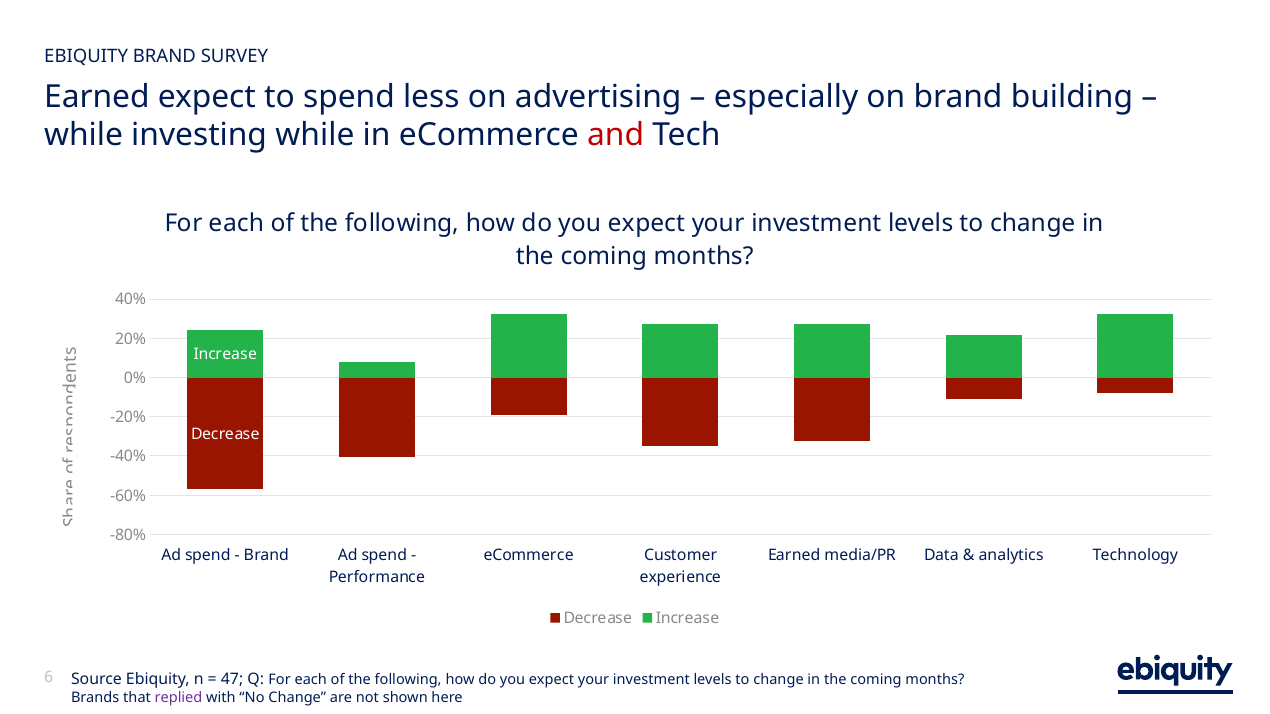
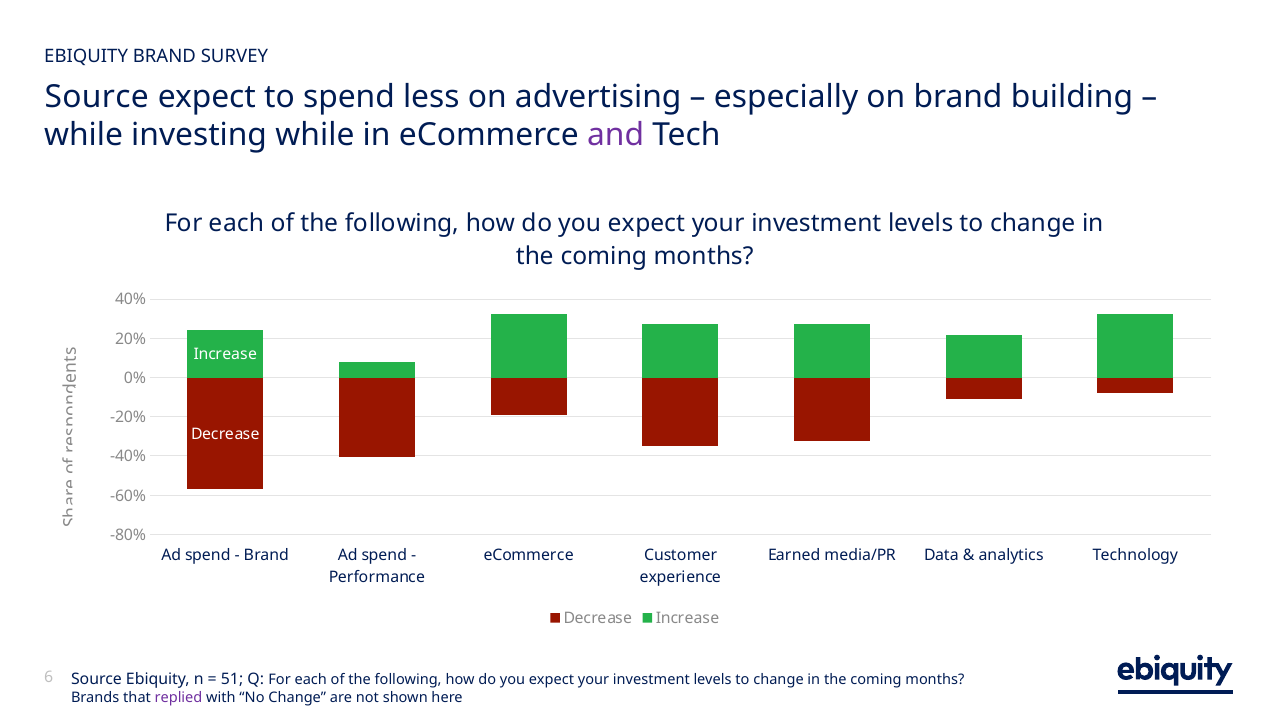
Earned: Earned -> Source (97, 97)
and colour: red -> purple (616, 136)
47: 47 -> 51 (232, 680)
